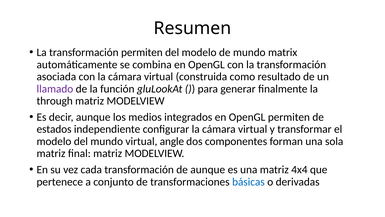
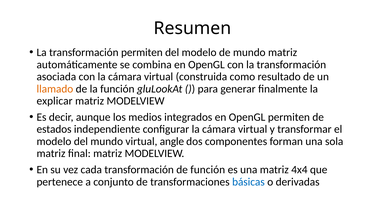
mundo matrix: matrix -> matriz (283, 52)
llamado colour: purple -> orange (55, 89)
through: through -> explicar (55, 101)
de aunque: aunque -> función (208, 169)
